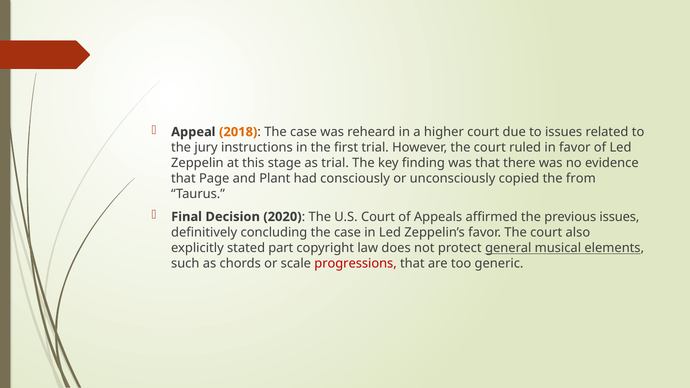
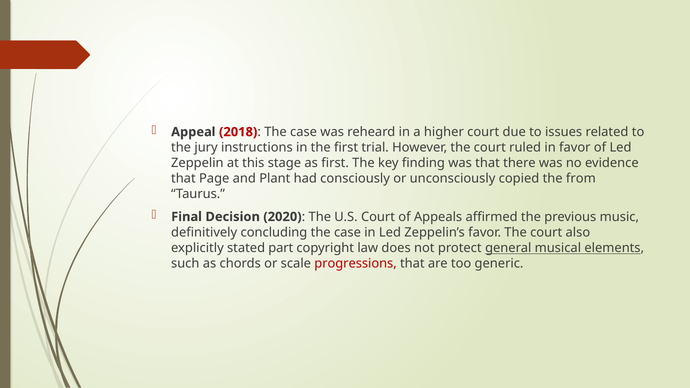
2018 colour: orange -> red (238, 132)
as trial: trial -> first (335, 163)
previous issues: issues -> music (619, 217)
